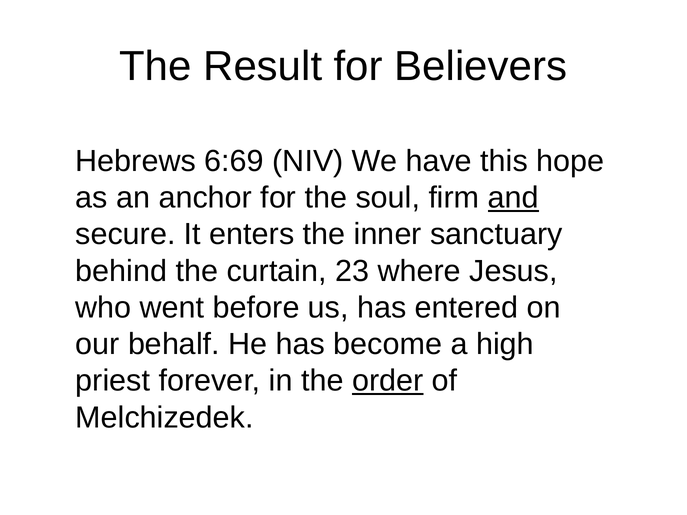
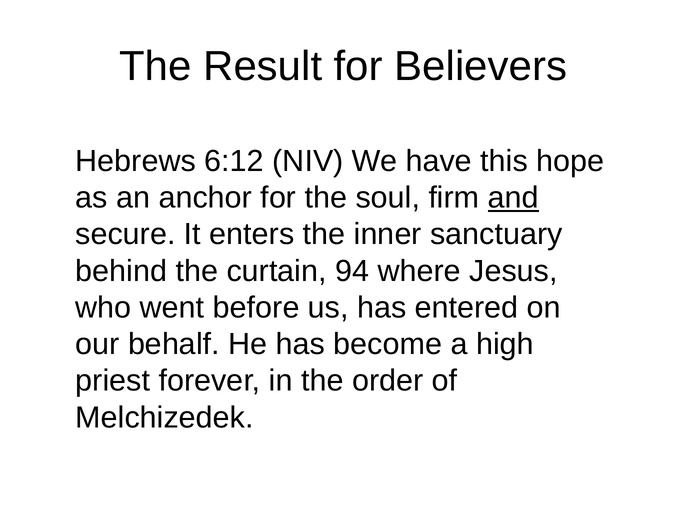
6:69: 6:69 -> 6:12 (234, 161)
23: 23 -> 94 (352, 271)
order underline: present -> none (388, 381)
